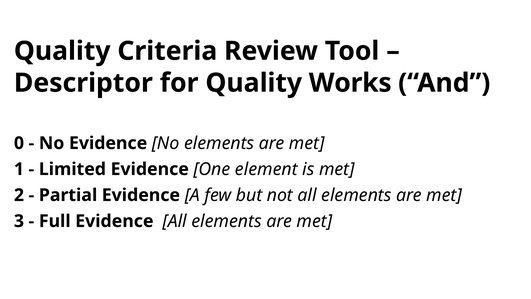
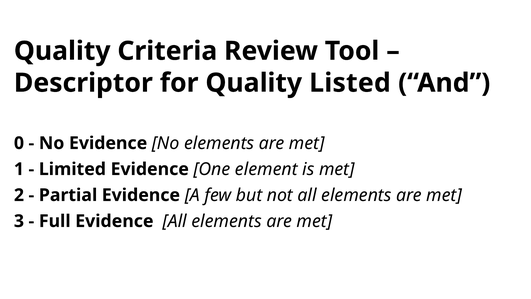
Works: Works -> Listed (350, 83)
